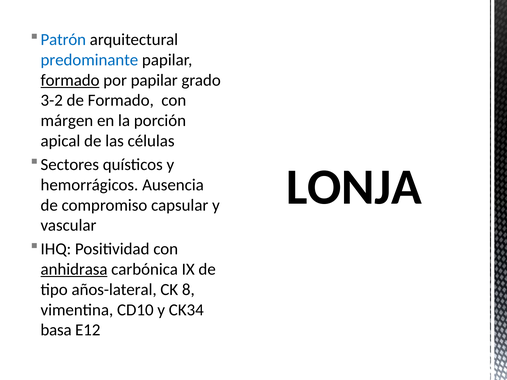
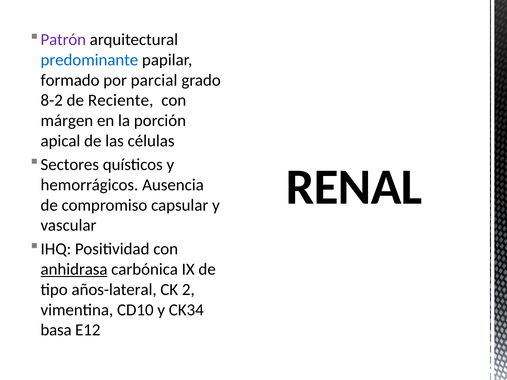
Patrón colour: blue -> purple (63, 40)
formado underline: present -> none (70, 80)
por papilar: papilar -> parcial (154, 80)
3-2: 3-2 -> 8-2 (52, 100)
de Formado: Formado -> Reciente (121, 100)
LONJA: LONJA -> RENAL (354, 187)
8: 8 -> 2 (188, 290)
